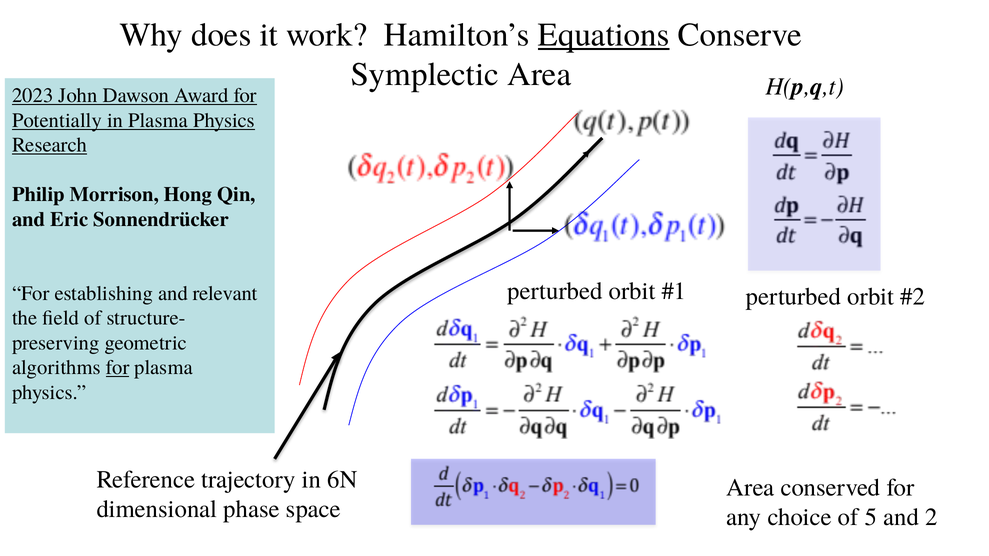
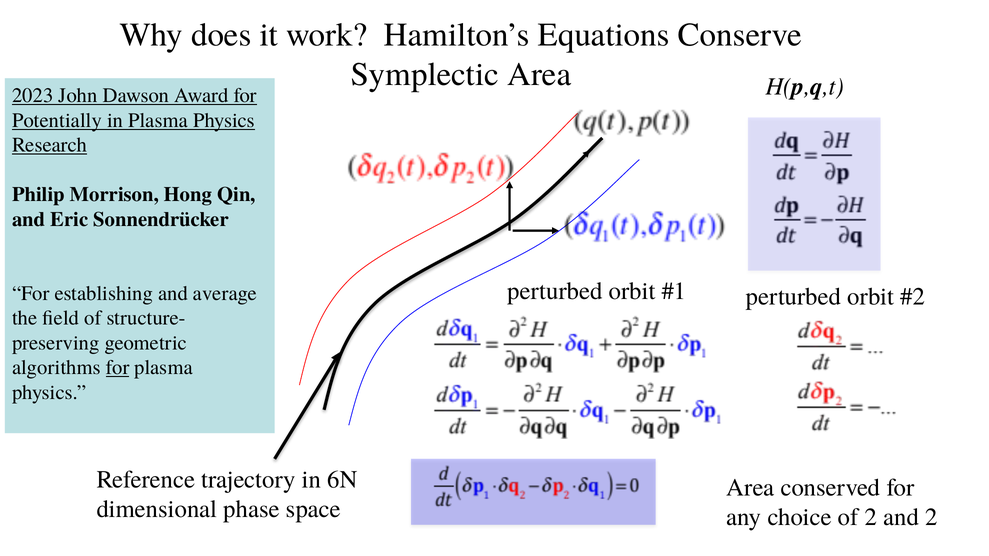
Equations underline: present -> none (604, 35)
relevant: relevant -> average (225, 294)
of 5: 5 -> 2 (871, 518)
